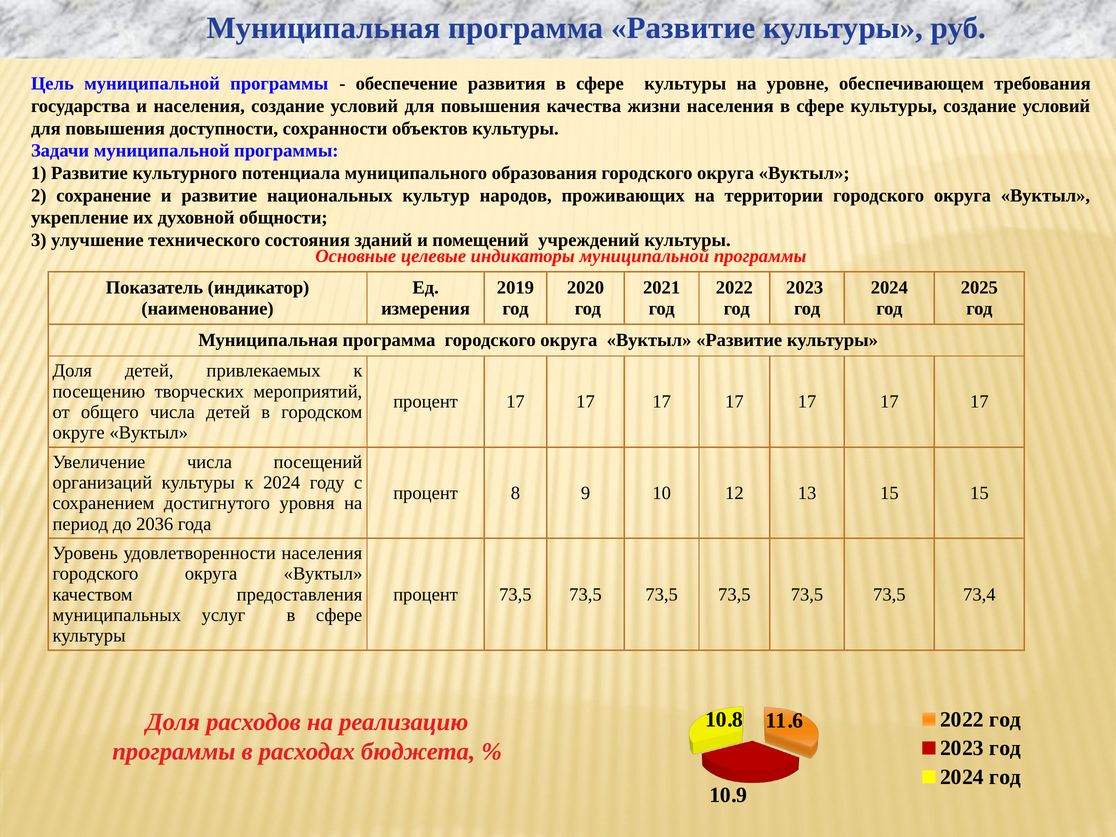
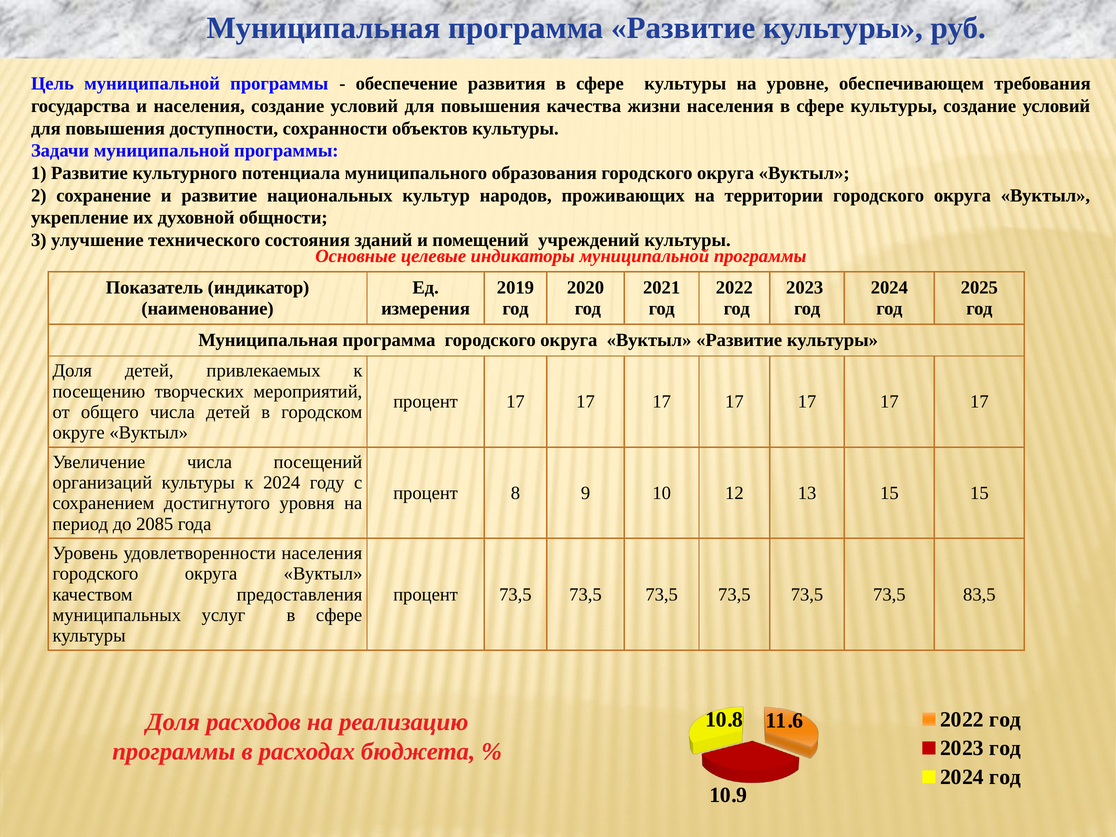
2036: 2036 -> 2085 (155, 524)
73,4: 73,4 -> 83,5 (979, 594)
